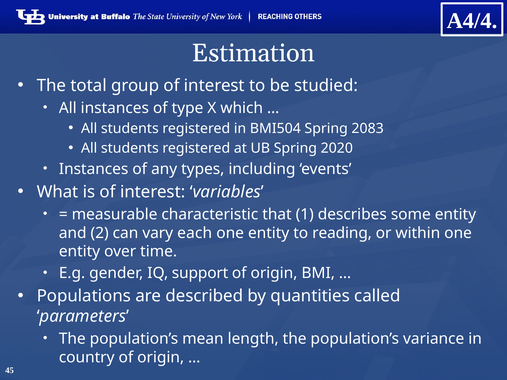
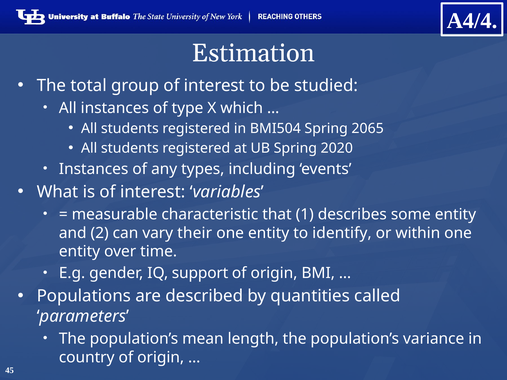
2083: 2083 -> 2065 (368, 129)
each: each -> their (195, 233)
reading: reading -> identify (342, 233)
